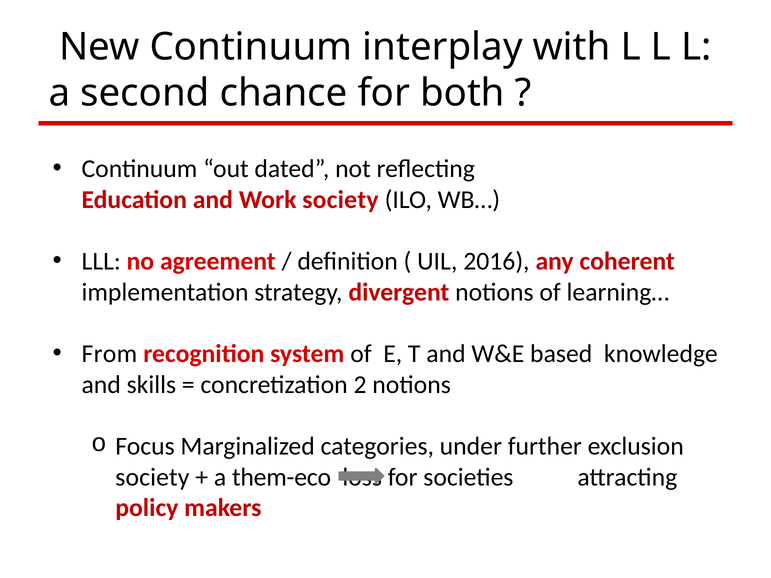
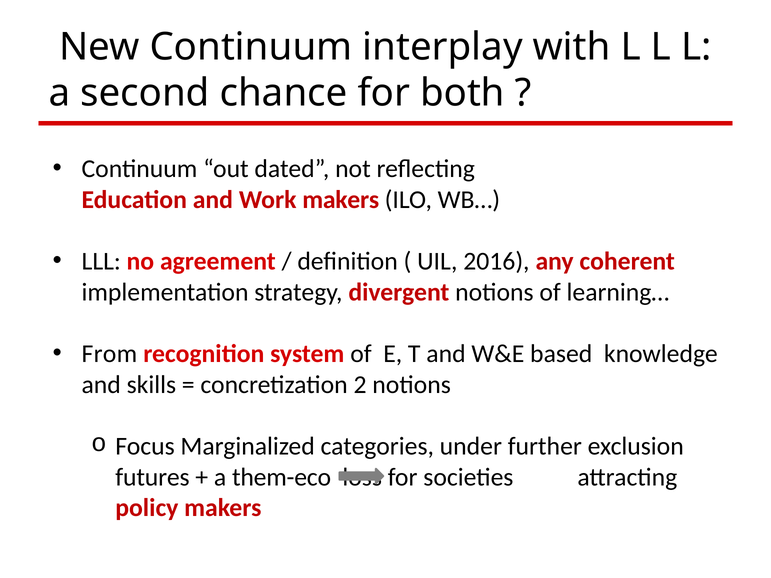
Work society: society -> makers (341, 200)
society: society -> futures (152, 477)
